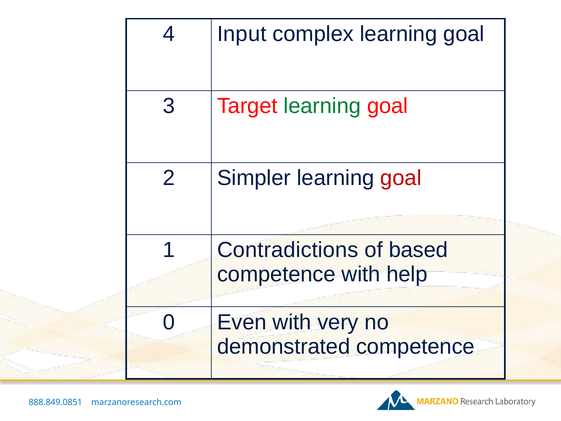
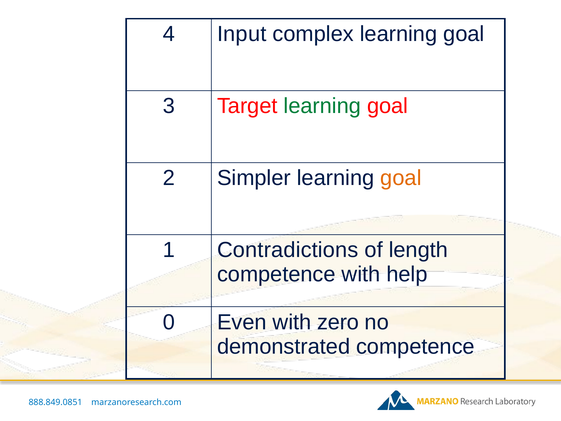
goal colour: red -> orange (401, 178)
based: based -> length (418, 250)
very: very -> zero (338, 322)
